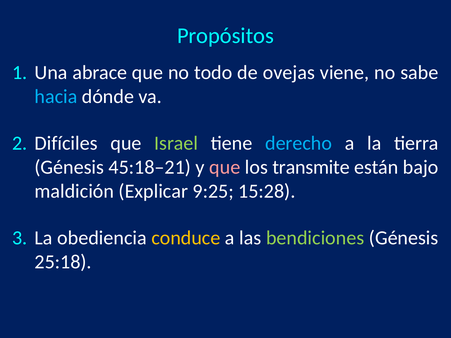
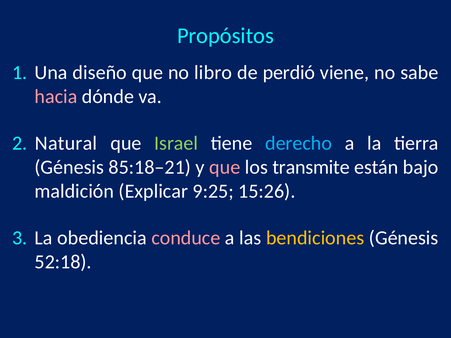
abrace: abrace -> diseño (100, 73)
todo: todo -> libro (213, 73)
ovejas: ovejas -> perdió (289, 73)
hacia colour: light blue -> pink (56, 97)
Difíciles: Difíciles -> Natural (66, 143)
45:18–21: 45:18–21 -> 85:18–21 (150, 167)
15:28: 15:28 -> 15:26 (267, 191)
conduce colour: yellow -> pink (186, 238)
bendiciones colour: light green -> yellow (315, 238)
25:18: 25:18 -> 52:18 (63, 262)
